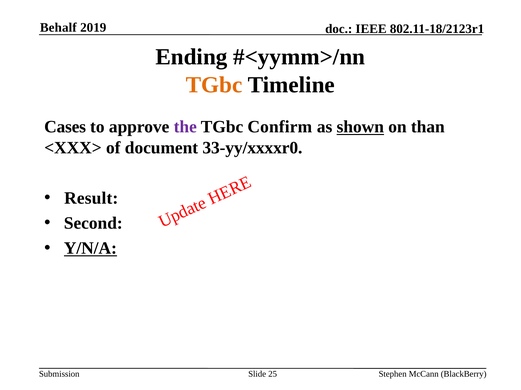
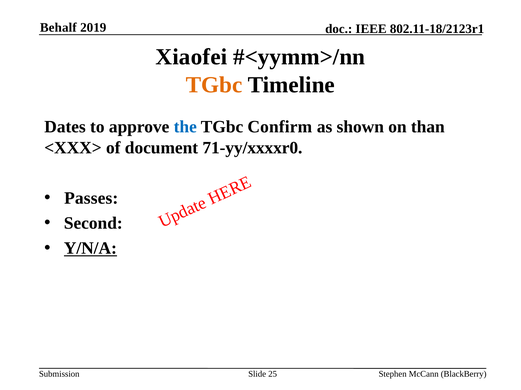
Ending: Ending -> Xiaofei (191, 57)
Cases: Cases -> Dates (65, 127)
the colour: purple -> blue (185, 127)
shown underline: present -> none (360, 127)
33-yy/xxxxr0: 33-yy/xxxxr0 -> 71-yy/xxxxr0 (252, 148)
Result: Result -> Passes (91, 198)
